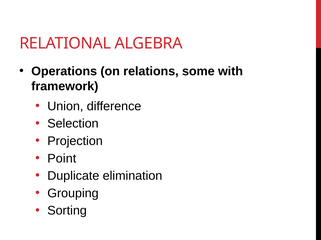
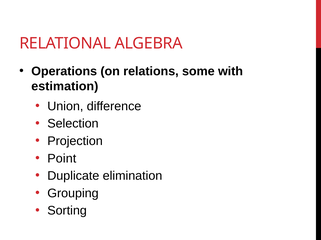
framework: framework -> estimation (65, 86)
